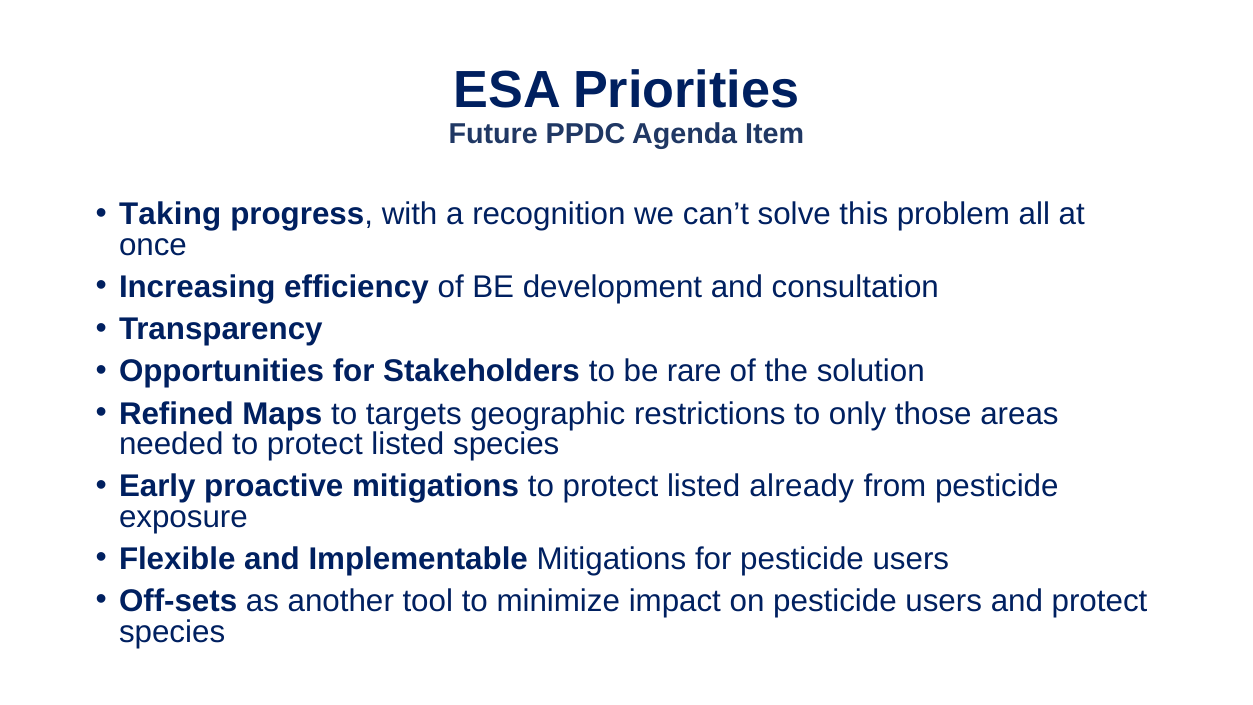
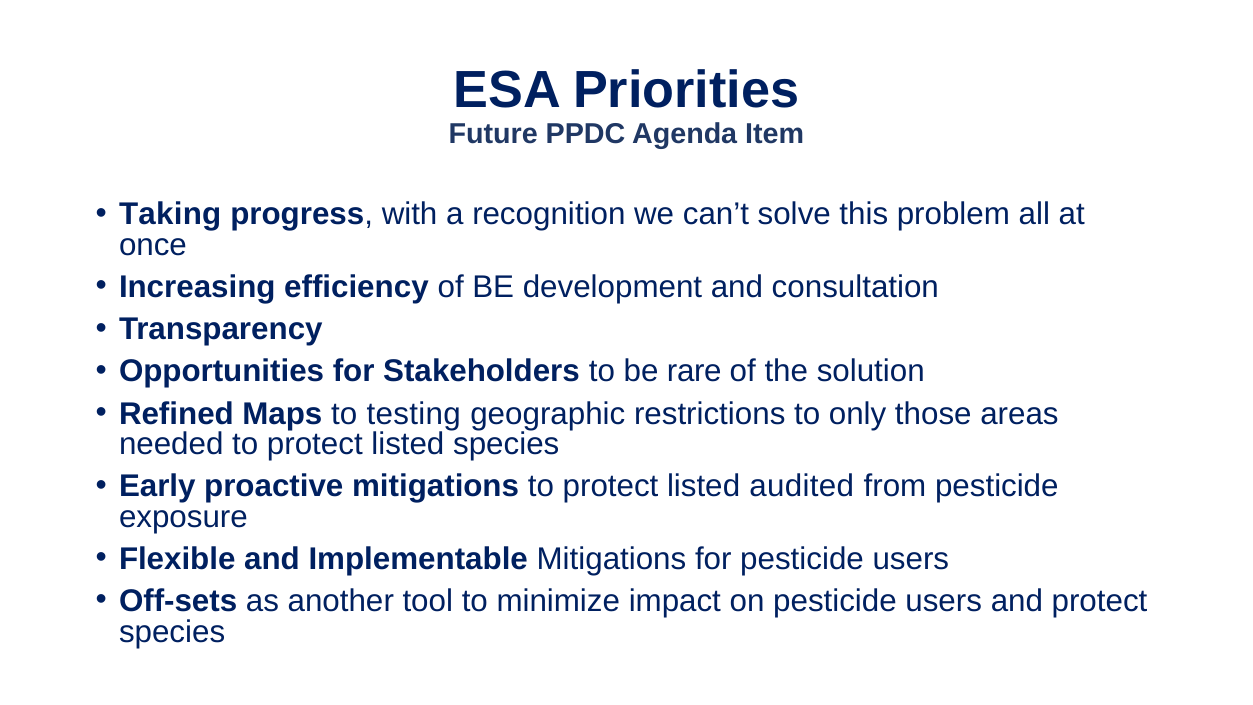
targets: targets -> testing (414, 414)
already: already -> audited (802, 486)
